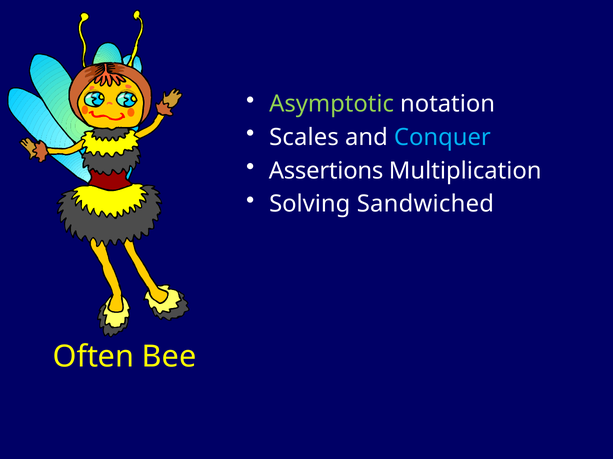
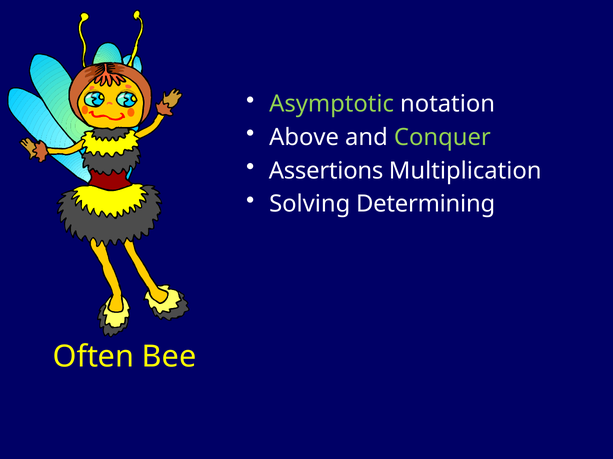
Scales: Scales -> Above (304, 138)
Conquer colour: light blue -> light green (442, 138)
Sandwiched: Sandwiched -> Determining (426, 204)
